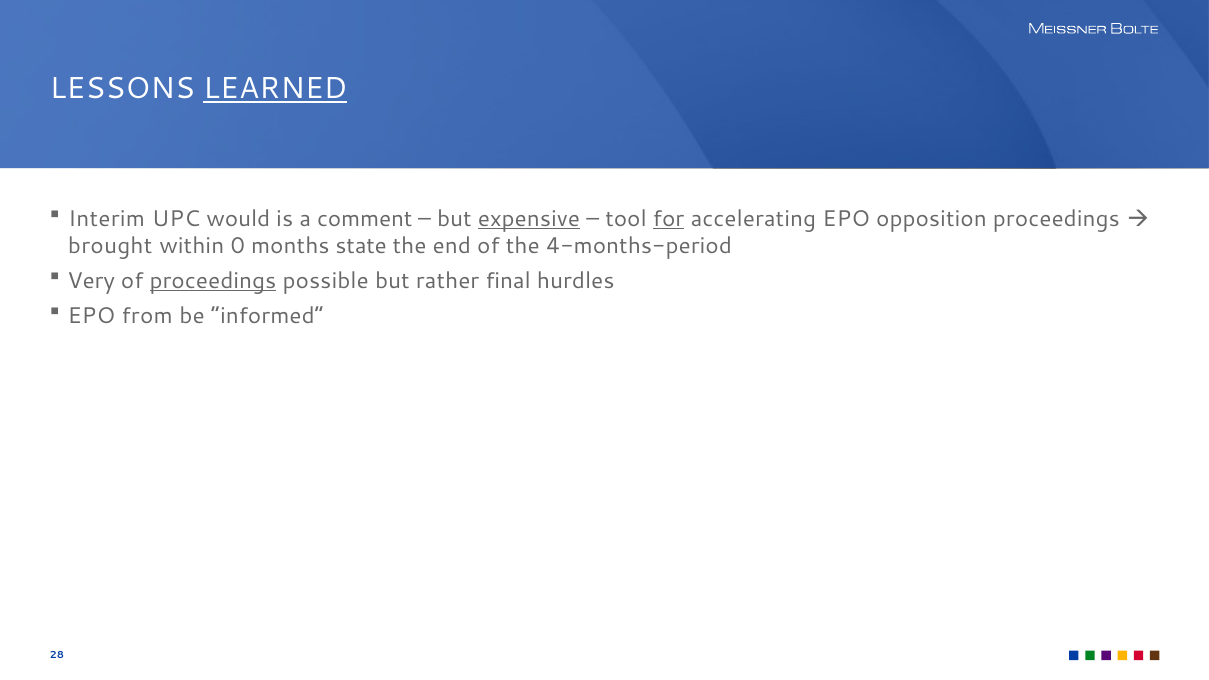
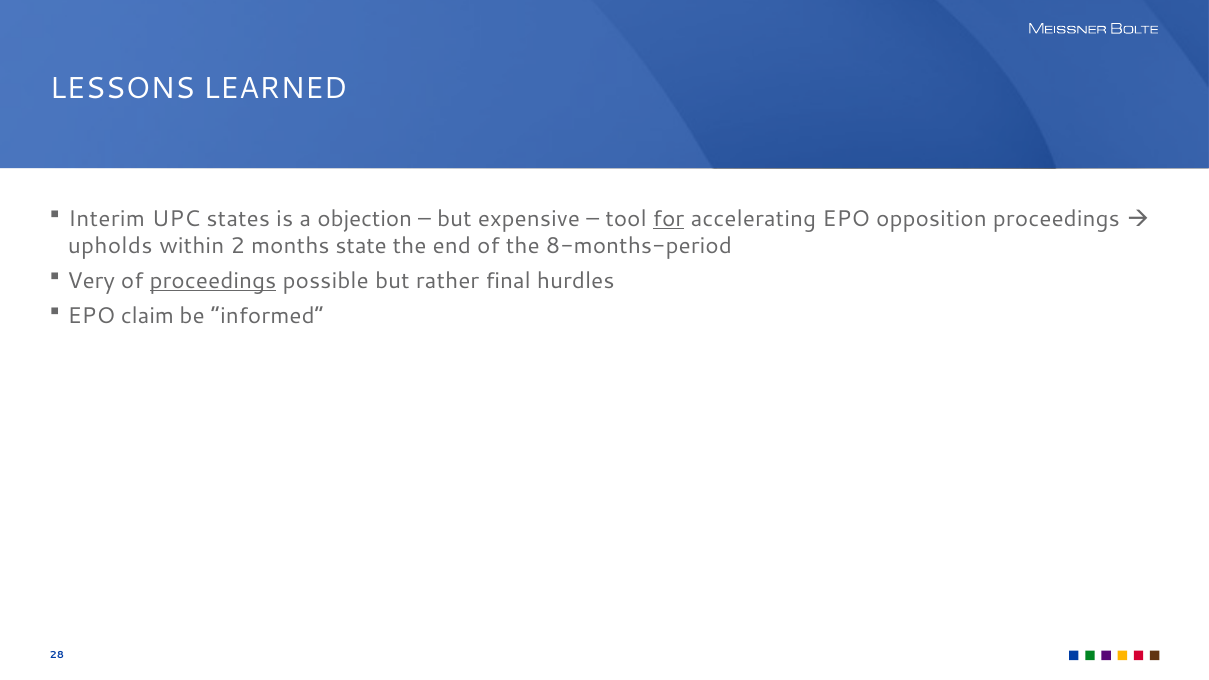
LEARNED underline: present -> none (275, 89)
would: would -> states (238, 219)
comment: comment -> objection (365, 219)
expensive underline: present -> none (529, 219)
brought: brought -> upholds (110, 246)
0: 0 -> 2 (238, 246)
4-months-period: 4-months-period -> 8-months-period (639, 246)
from: from -> claim (147, 316)
